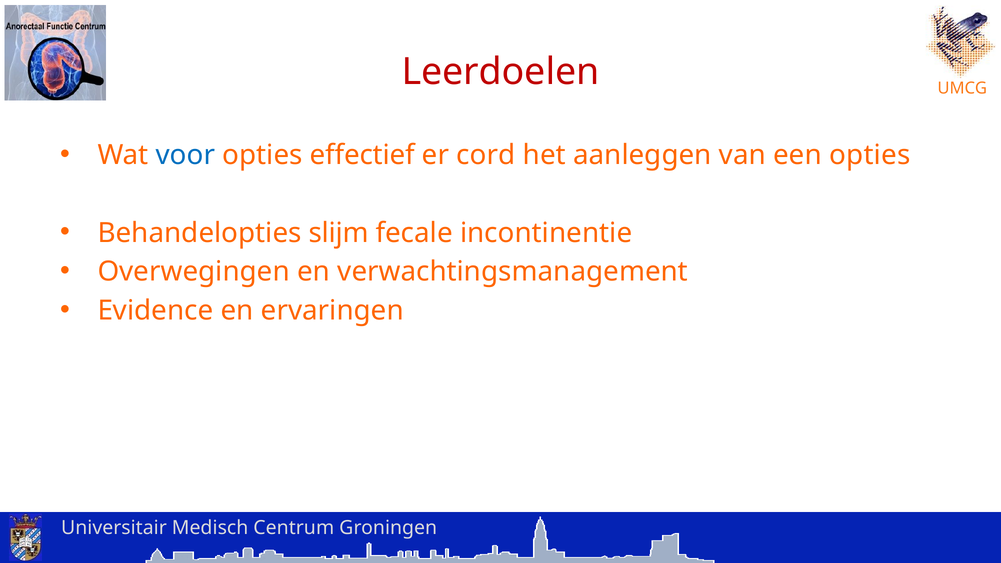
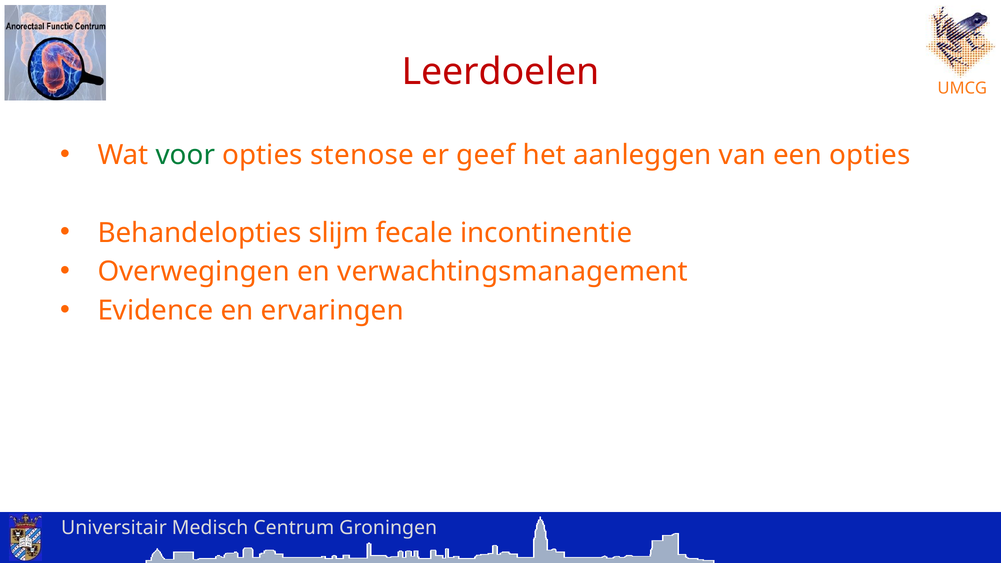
voor colour: blue -> green (185, 155)
effectief: effectief -> stenose (362, 155)
cord: cord -> geef (486, 155)
